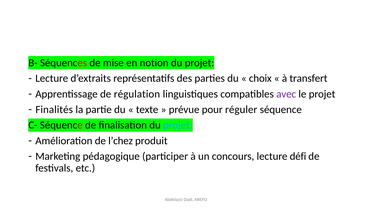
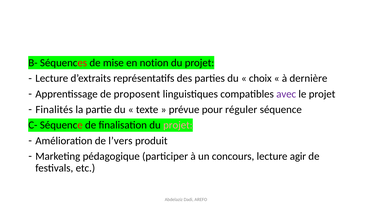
transfert: transfert -> dernière (308, 78)
régulation: régulation -> proposent (137, 94)
projet colour: light blue -> pink (178, 125)
l’chez: l’chez -> l’vers (120, 141)
défi: défi -> agir (298, 156)
